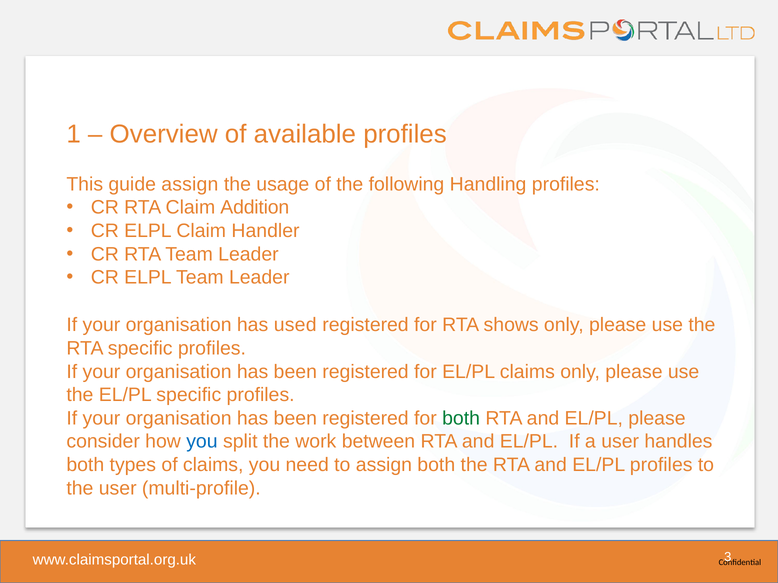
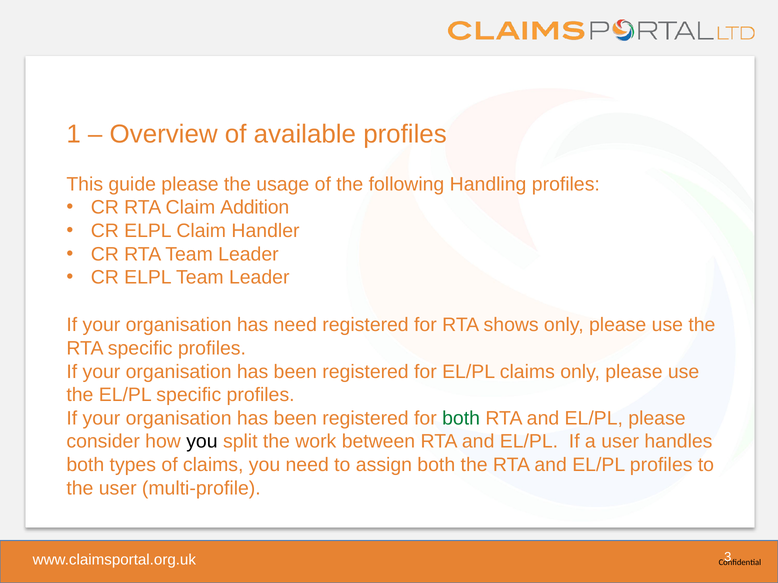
guide assign: assign -> please (190, 184)
has used: used -> need (295, 325)
you colour: blue -> black (202, 442)
